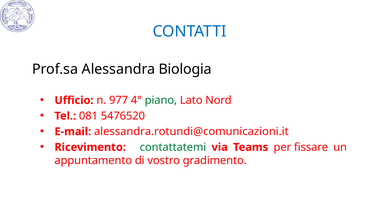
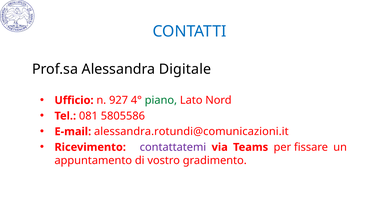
Biologia: Biologia -> Digitale (185, 69)
977: 977 -> 927 (119, 100)
5476520: 5476520 -> 5805586 (123, 116)
contattatemi colour: green -> purple (173, 147)
